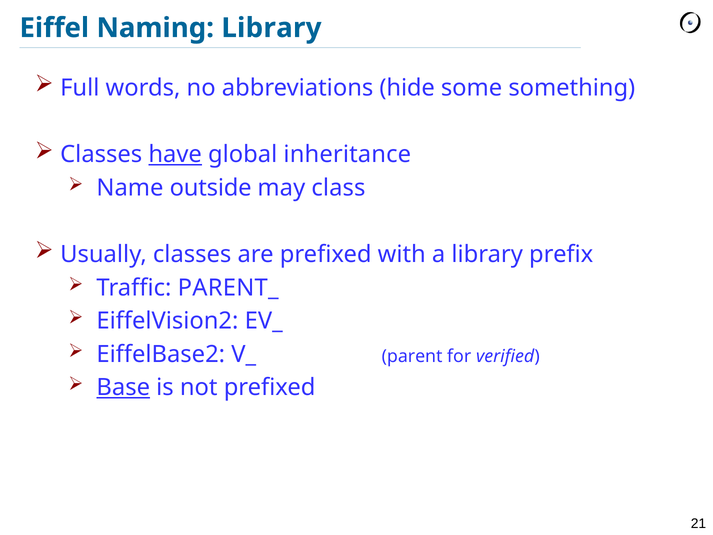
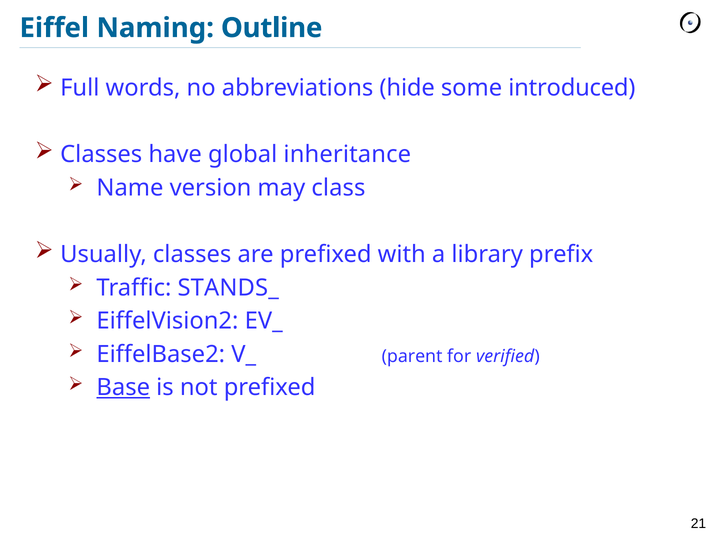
Naming Library: Library -> Outline (272, 28)
something: something -> introduced (572, 88)
have underline: present -> none (175, 154)
outside: outside -> version (211, 188)
PARENT_: PARENT_ -> STANDS_ (228, 288)
